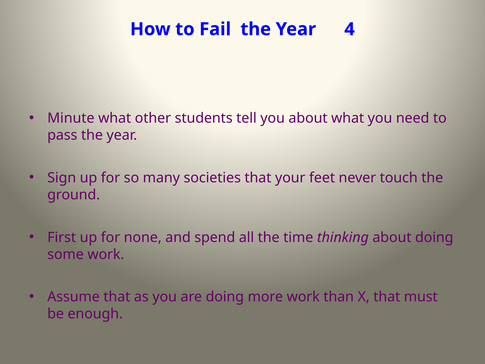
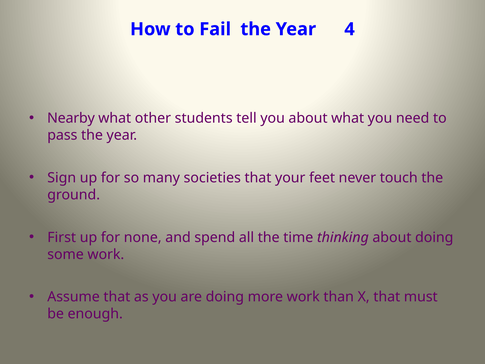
Minute: Minute -> Nearby (71, 118)
